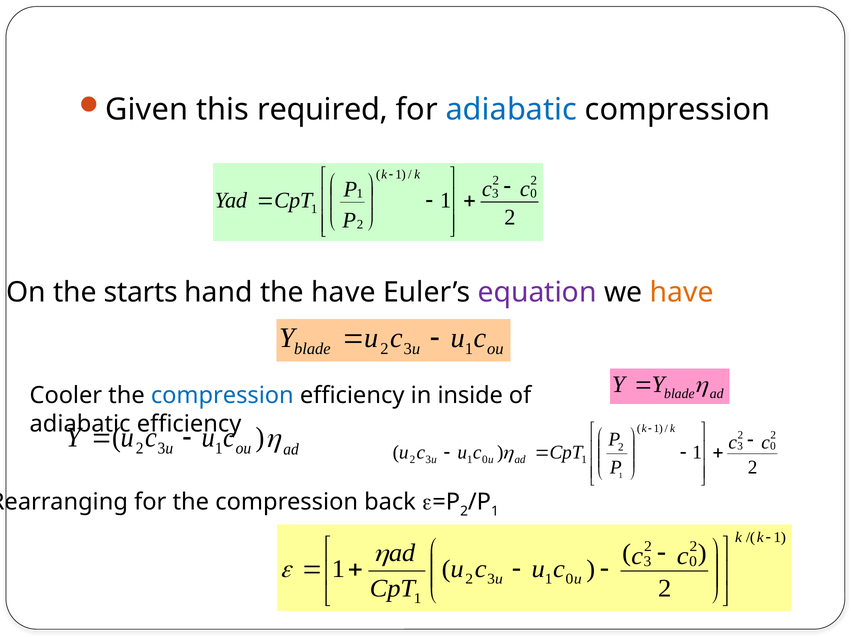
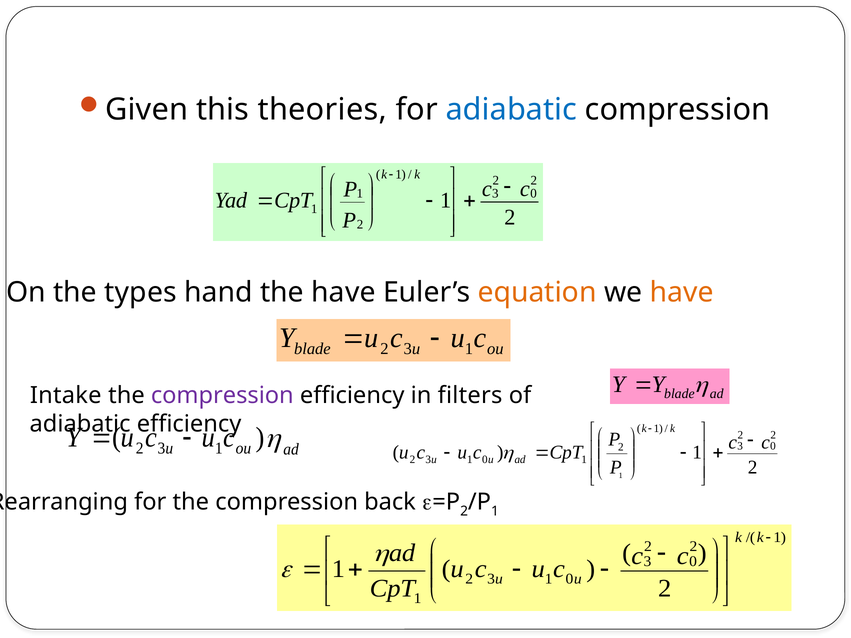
required: required -> theories (322, 110)
starts: starts -> types (141, 293)
equation colour: purple -> orange (537, 293)
Cooler: Cooler -> Intake (66, 396)
compression colour: blue -> purple (222, 396)
inside: inside -> filters (470, 396)
